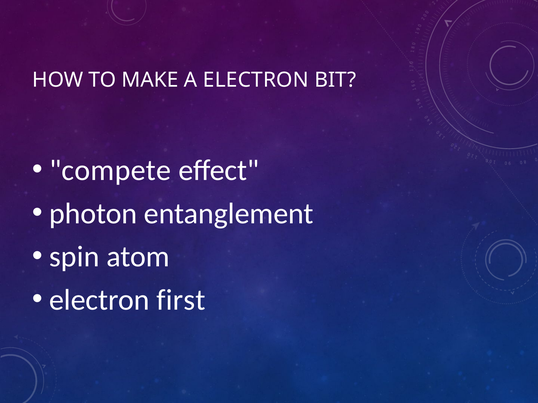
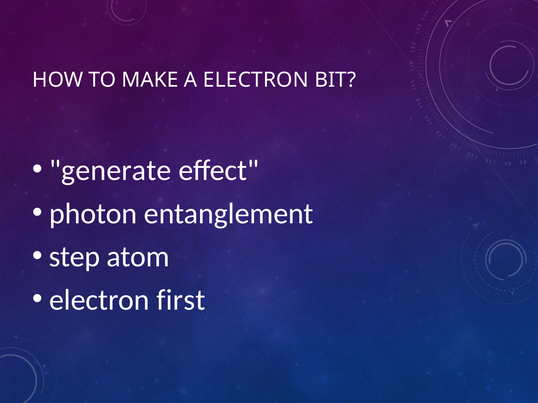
compete: compete -> generate (110, 170)
spin: spin -> step (75, 257)
